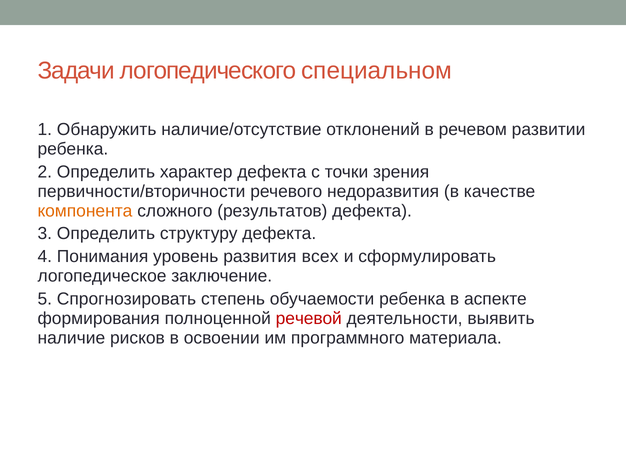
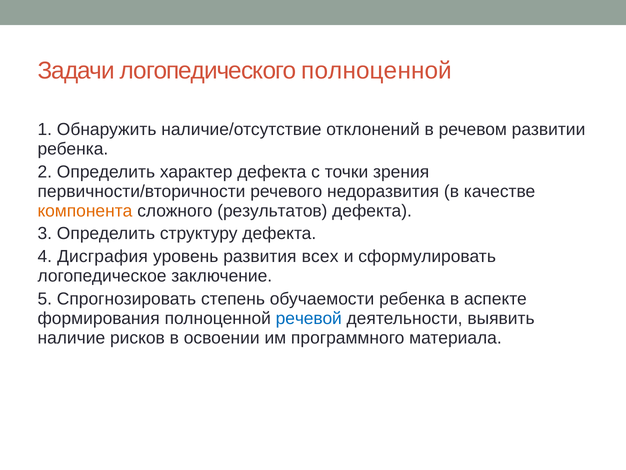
логопедического специальном: специальном -> полноценной (377, 71)
Понимания: Понимания -> Дисграфия (102, 256)
речевой colour: red -> blue (309, 318)
